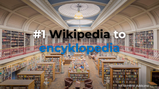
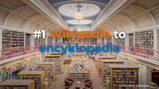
Wikipedia colour: black -> orange (80, 35)
